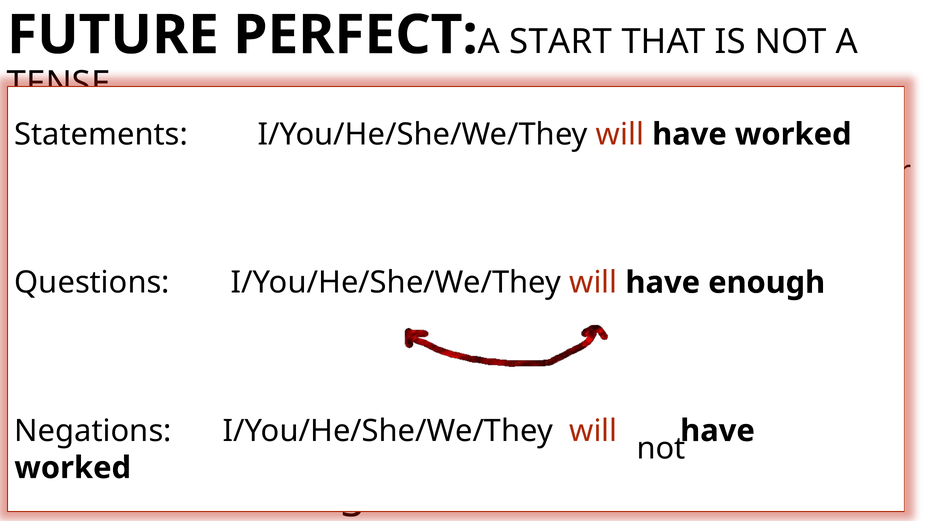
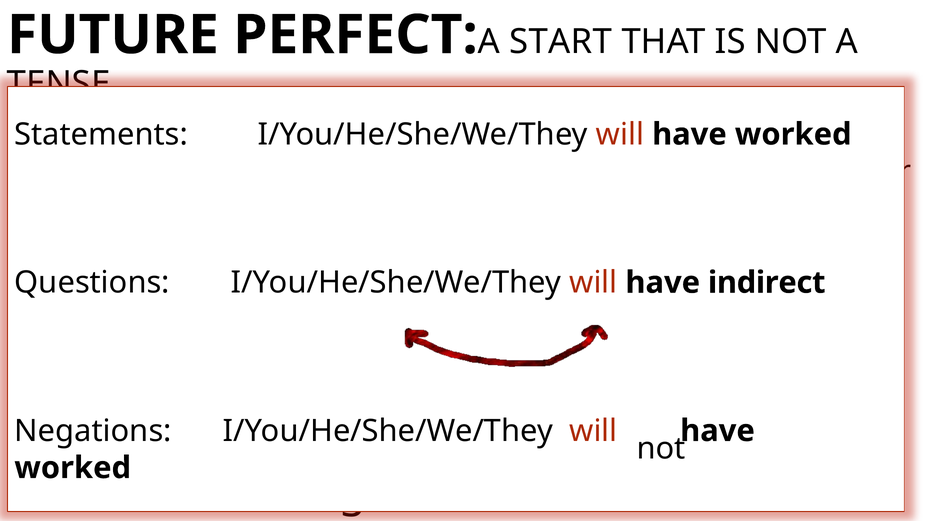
enough: enough -> indirect (767, 283)
